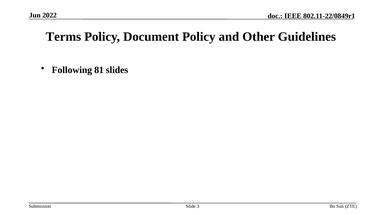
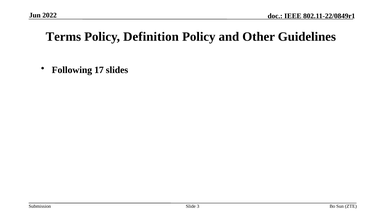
Document: Document -> Definition (151, 37)
81: 81 -> 17 (99, 70)
